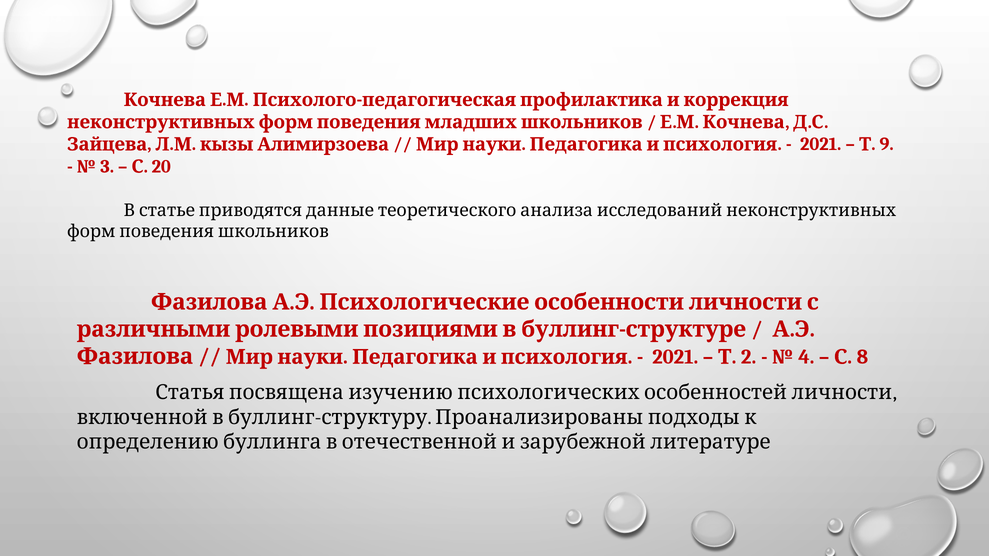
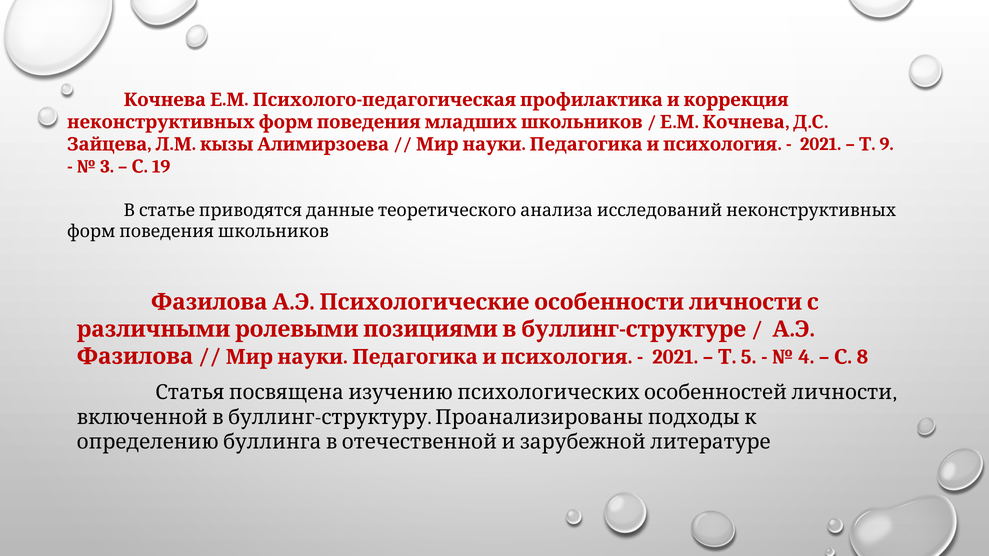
20: 20 -> 19 (161, 167)
2: 2 -> 5 (749, 357)
